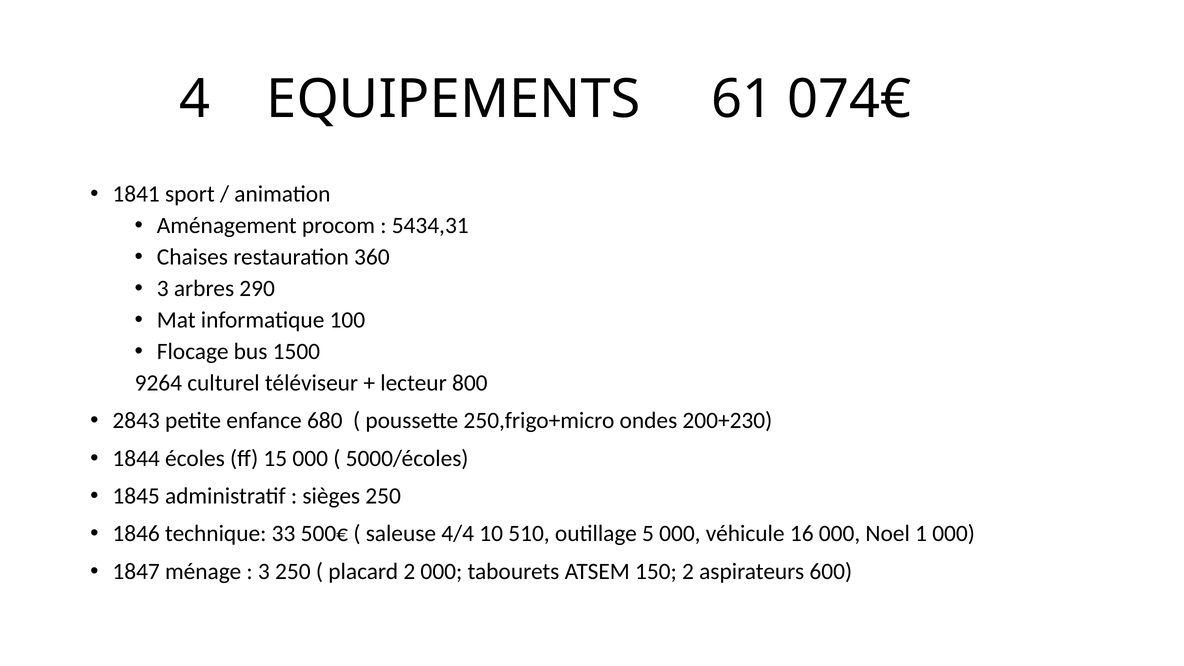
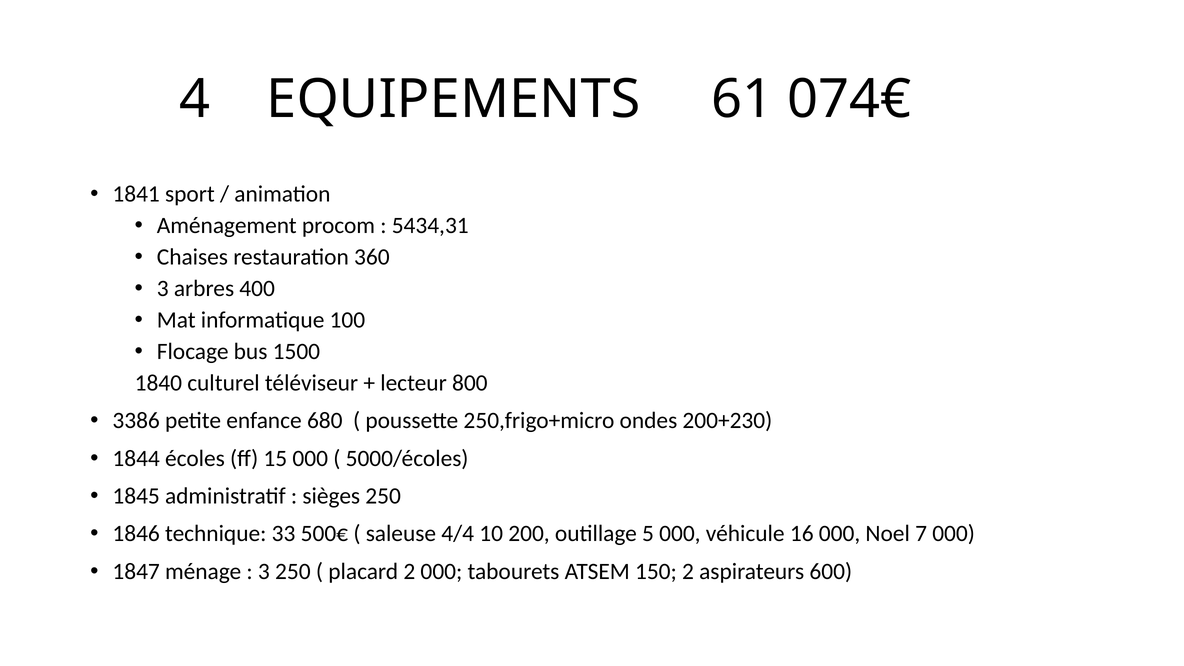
290: 290 -> 400 (257, 289)
9264: 9264 -> 1840 (158, 383)
2843: 2843 -> 3386 (136, 421)
510: 510 -> 200 (529, 534)
1: 1 -> 7 (921, 534)
